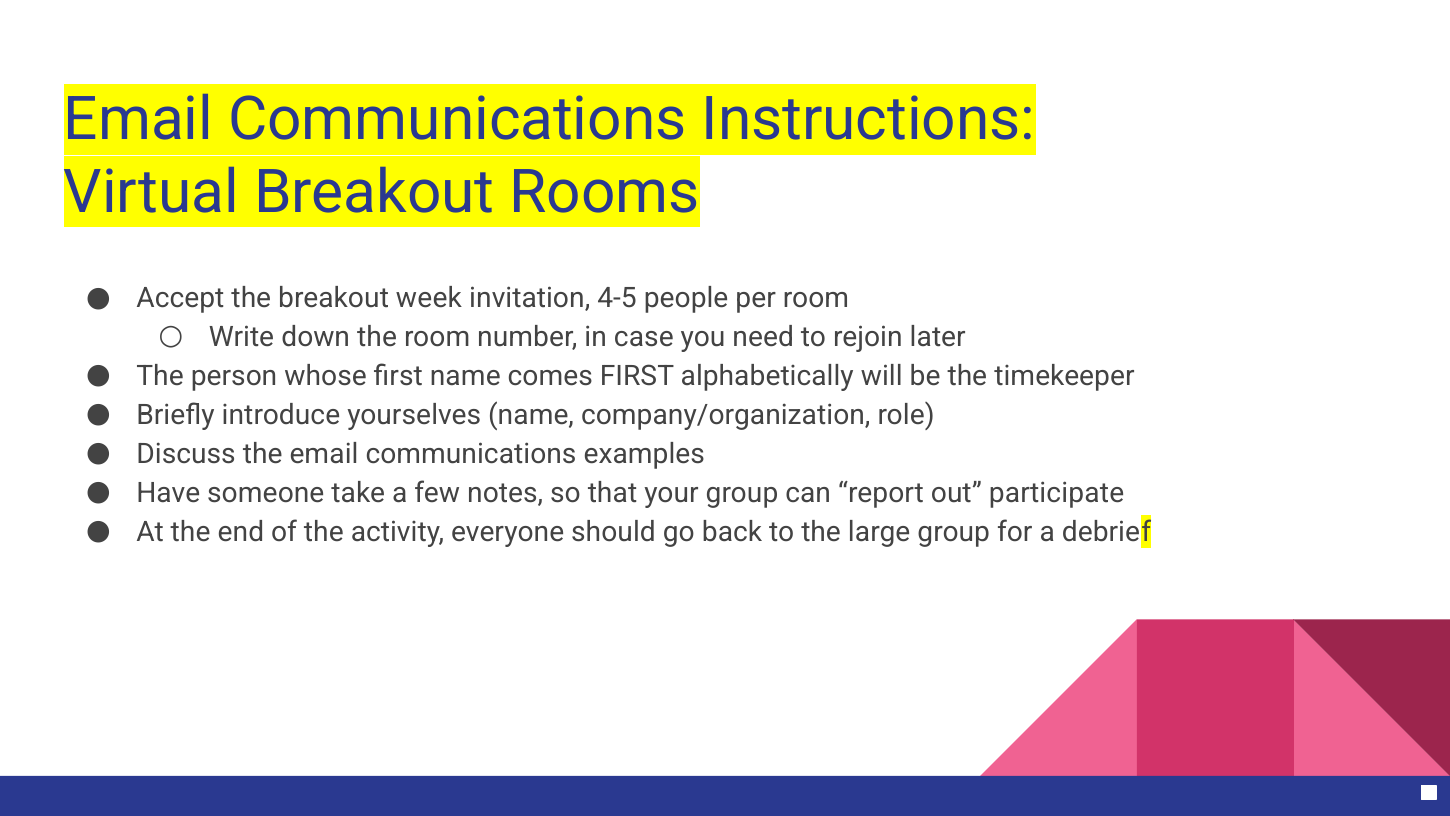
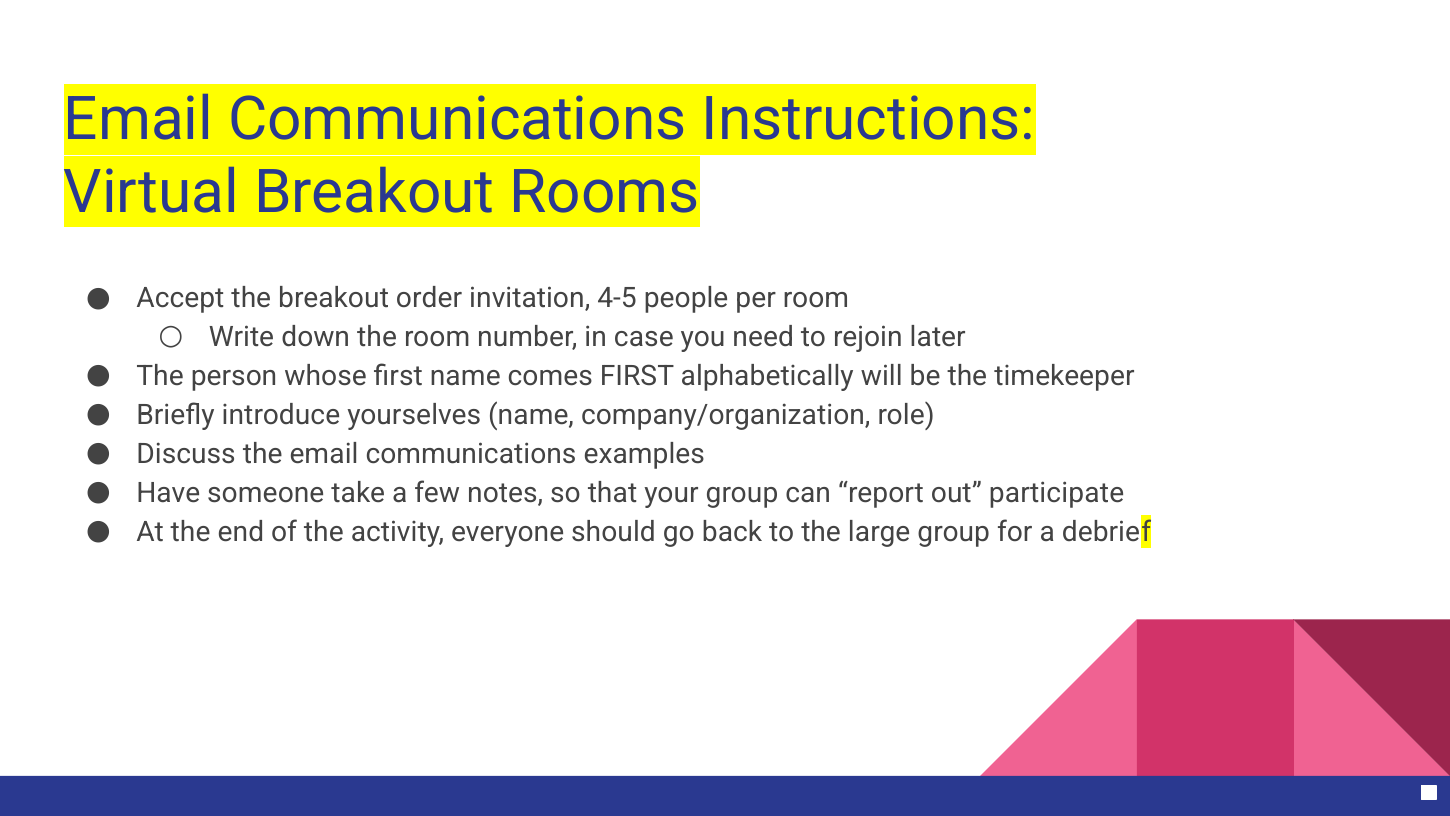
week: week -> order (429, 298)
